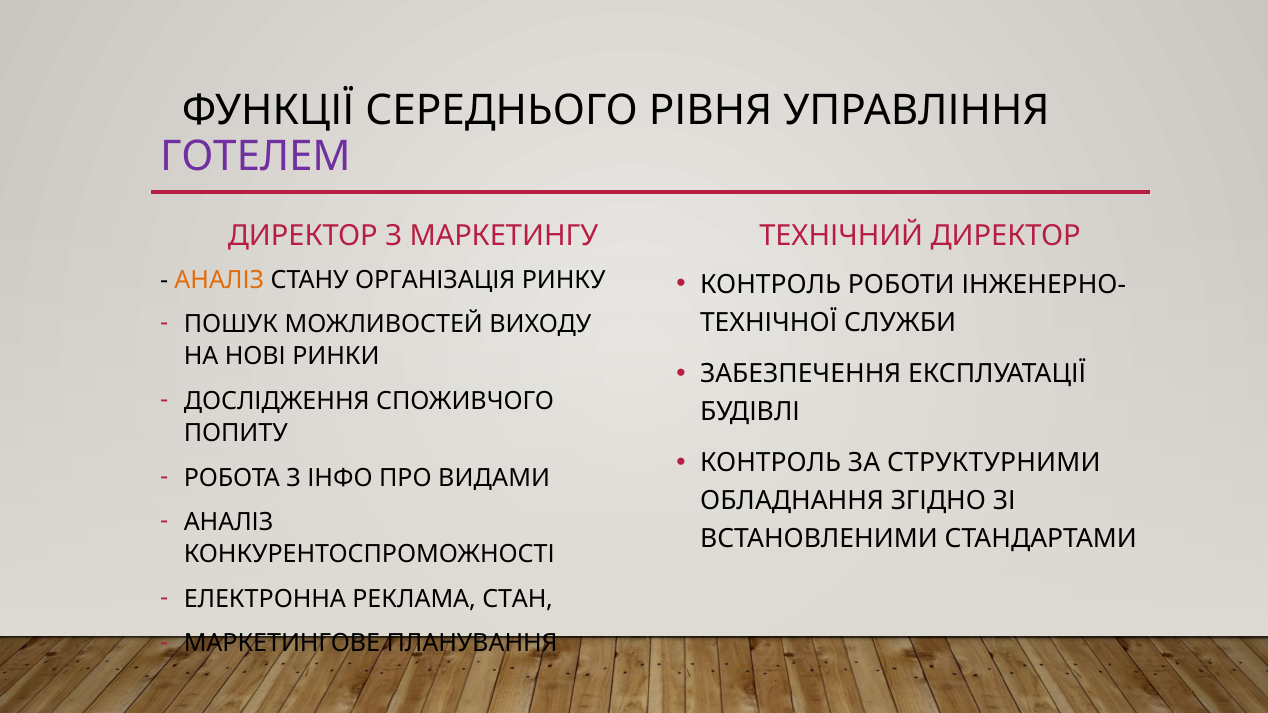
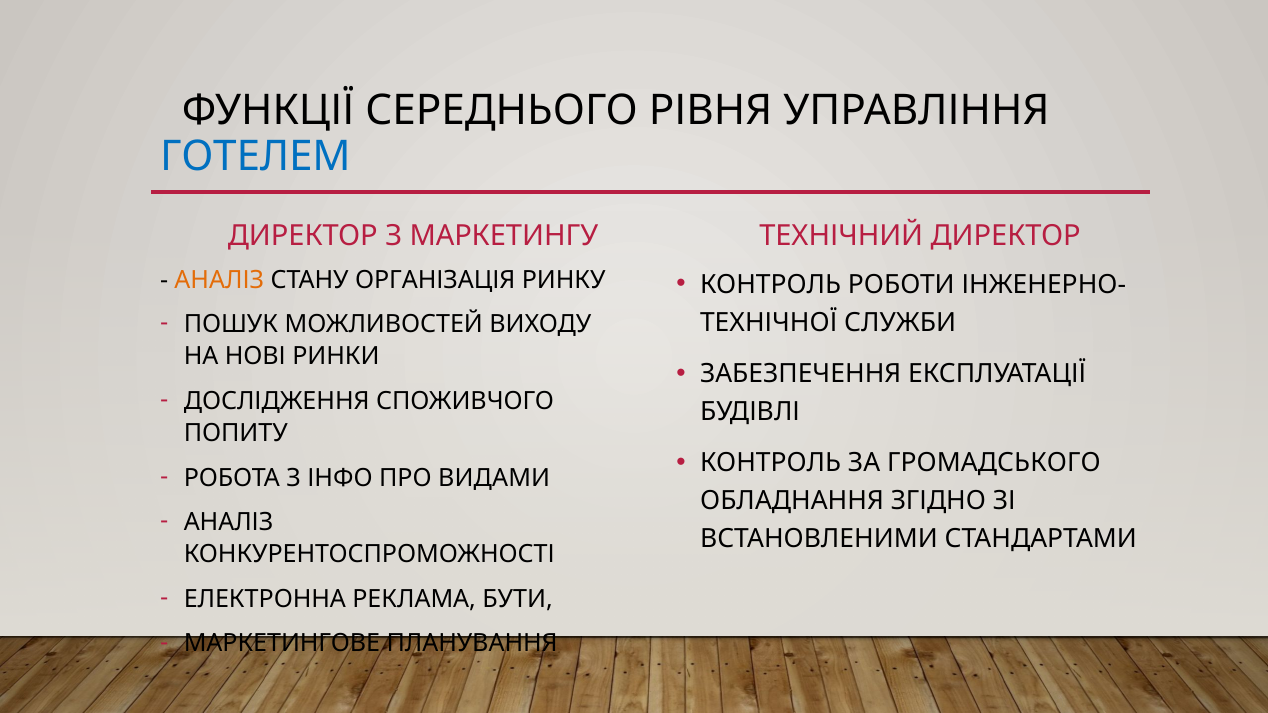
ГОТЕЛЕМ colour: purple -> blue (255, 157)
СТРУКТУРНИМИ: СТРУКТУРНИМИ -> ГРОМАДСЬКОГО (994, 463)
СТАН: СТАН -> БУТИ (518, 599)
